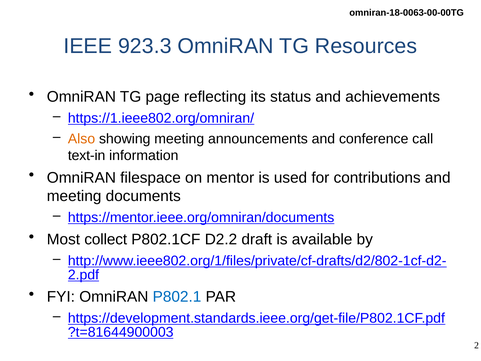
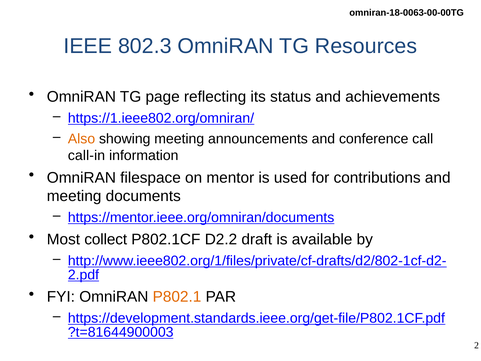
923.3: 923.3 -> 802.3 (145, 46)
text-in: text-in -> call-in (86, 156)
P802.1 colour: blue -> orange (177, 297)
